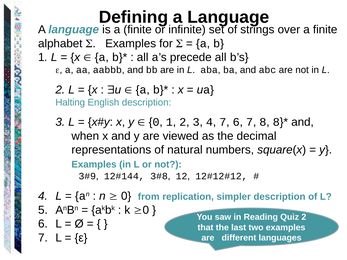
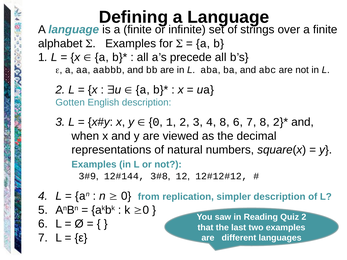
Halting: Halting -> Gotten (70, 102)
7: 7 -> 8 (223, 122)
8: 8 -> 2 (276, 122)
